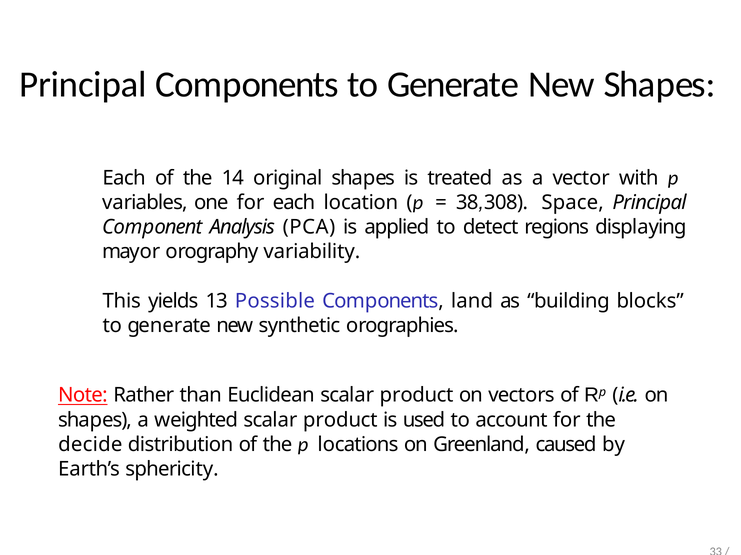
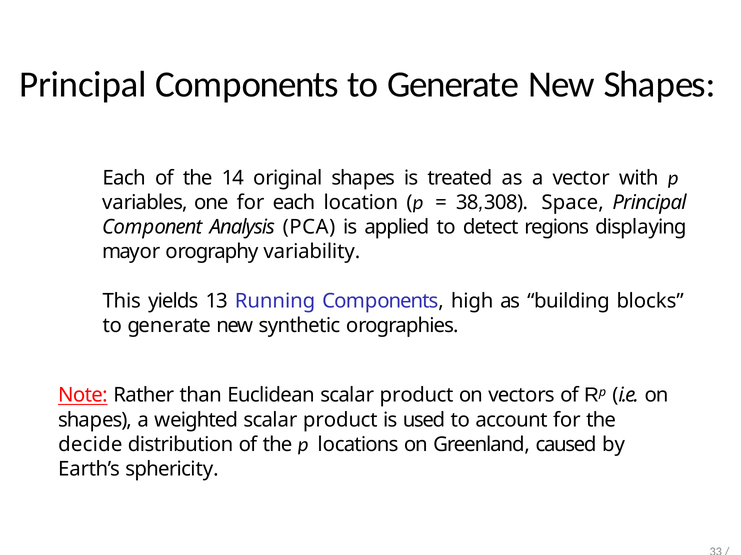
Possible: Possible -> Running (275, 301)
land: land -> high (472, 301)
